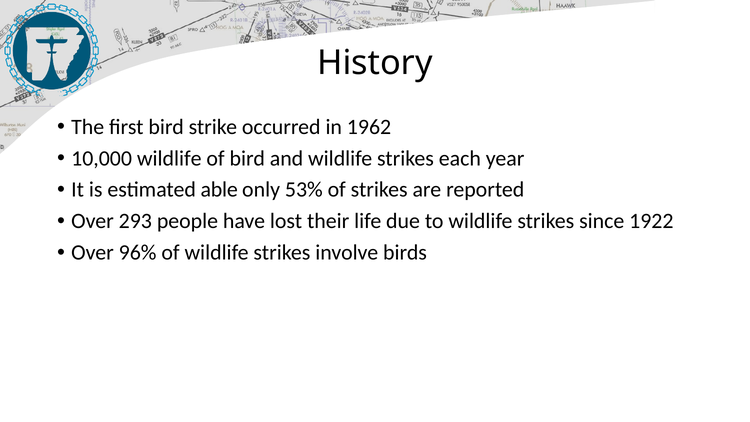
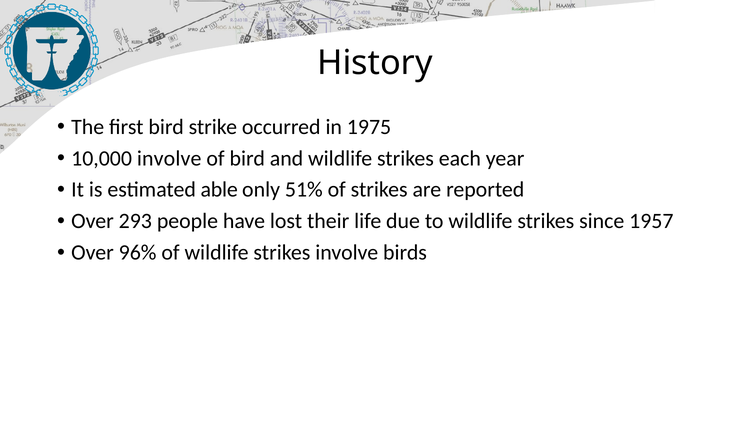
1962: 1962 -> 1975 (369, 127)
10,000 wildlife: wildlife -> involve (169, 158)
53%: 53% -> 51% (304, 190)
1922: 1922 -> 1957 (651, 221)
